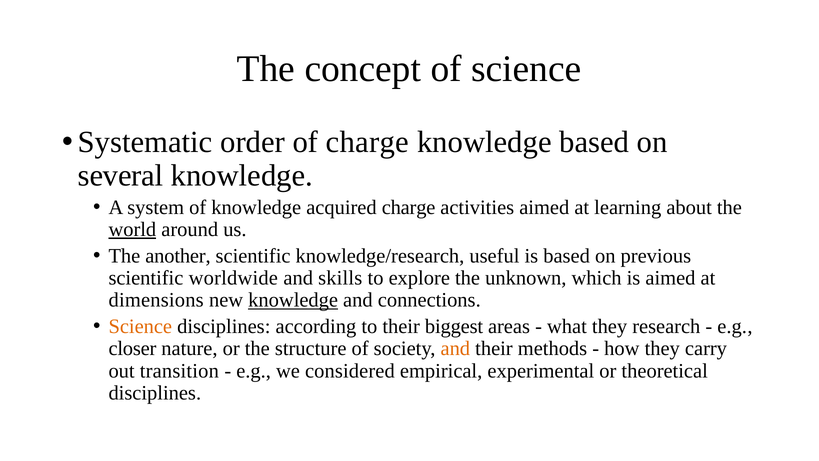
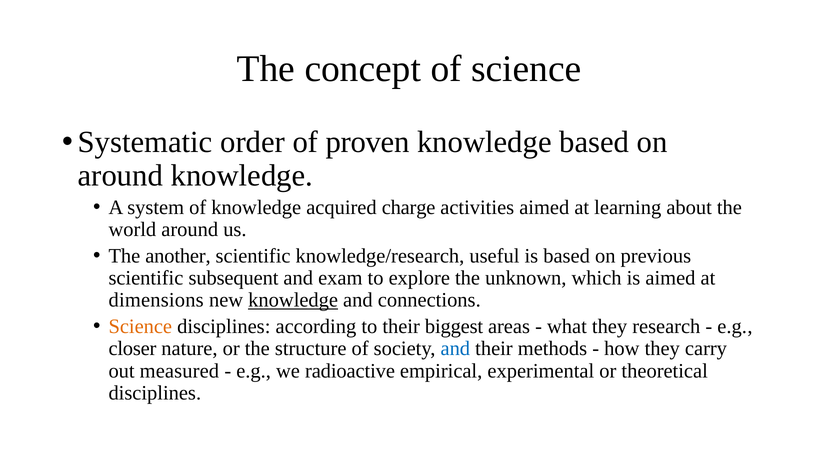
of charge: charge -> proven (368, 142)
several: several -> around (120, 175)
world underline: present -> none (132, 229)
worldwide: worldwide -> subsequent (233, 278)
skills: skills -> exam (340, 278)
and colour: orange -> blue (455, 348)
transition: transition -> measured (179, 370)
considered: considered -> radioactive (350, 370)
